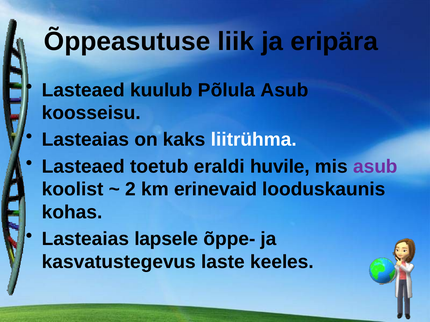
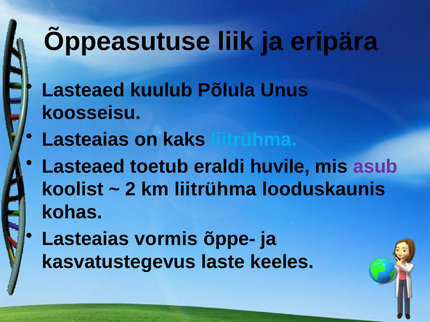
Põlula Asub: Asub -> Unus (284, 90)
liitrühma colour: white -> light blue (254, 140)
km erinevaid: erinevaid -> liitrühma (215, 190)
lapsele: lapsele -> vormis (166, 239)
